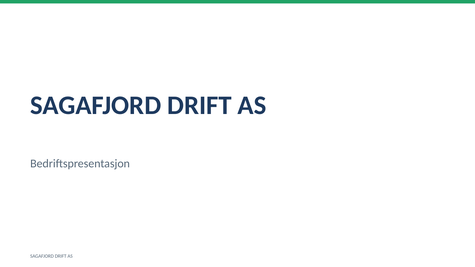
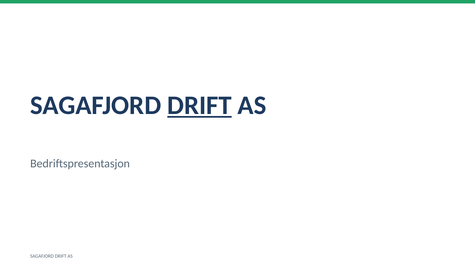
DRIFT underline: none -> present (199, 105)
